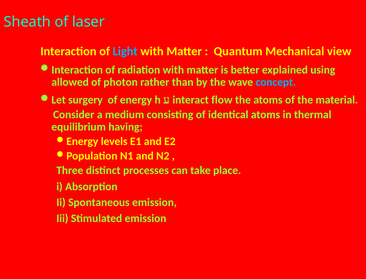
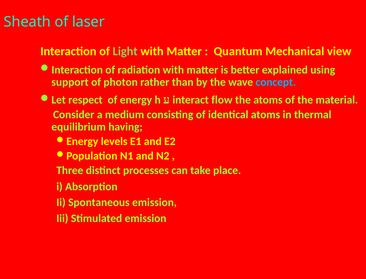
Light colour: light blue -> light green (125, 51)
allowed: allowed -> support (70, 82)
surgery: surgery -> respect (85, 100)
